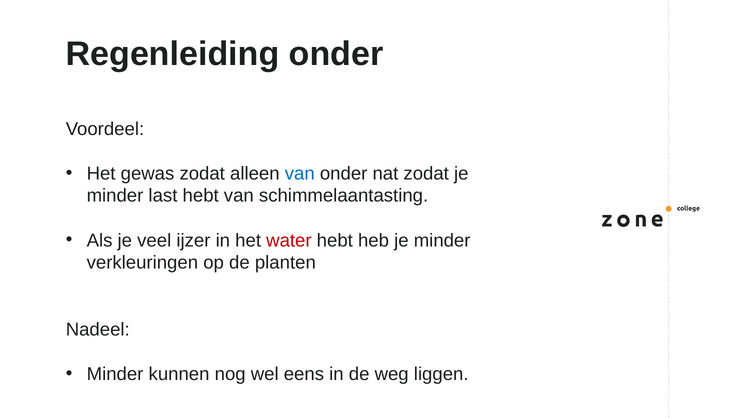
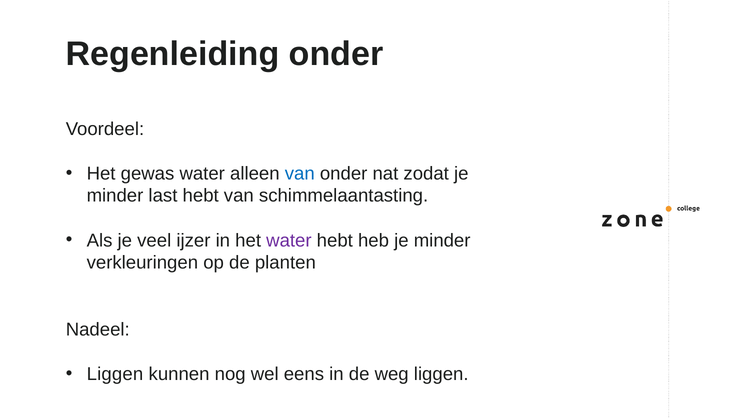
gewas zodat: zodat -> water (202, 173)
water colour: red -> purple (289, 240)
Minder: Minder -> Liggen (115, 374)
